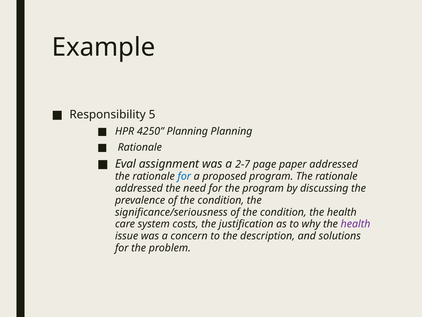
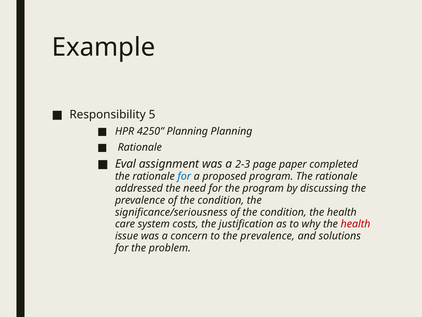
2-7: 2-7 -> 2-3 (243, 164)
paper addressed: addressed -> completed (334, 164)
health colour: purple -> red (356, 224)
to the description: description -> prevalence (268, 236)
